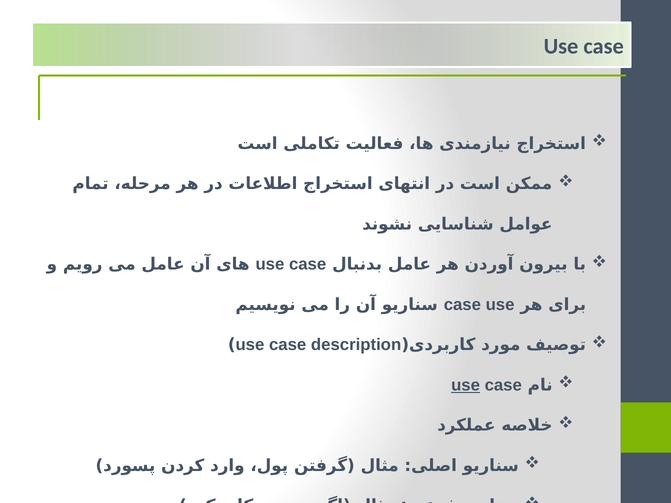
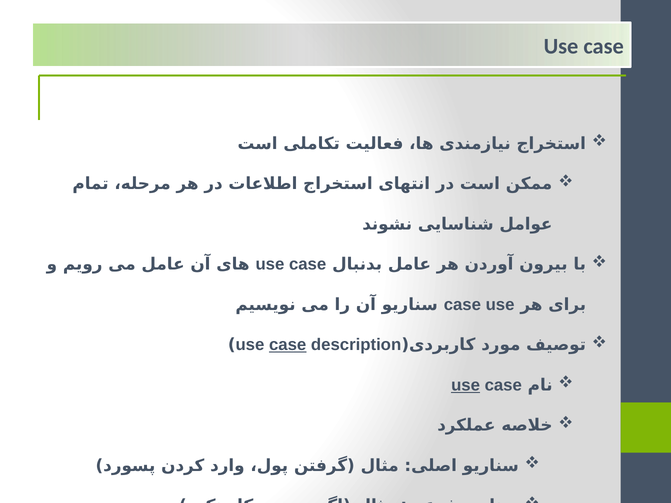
case underline: none -> present (288, 345)
